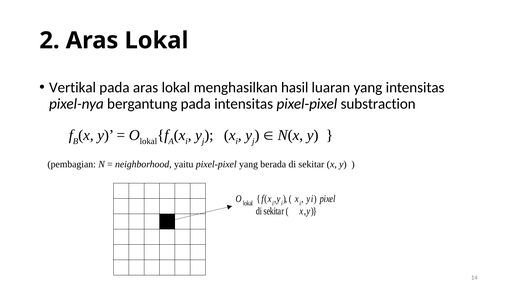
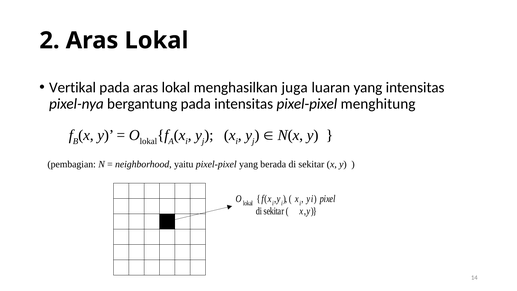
hasil: hasil -> juga (295, 87)
substraction: substraction -> menghitung (378, 104)
